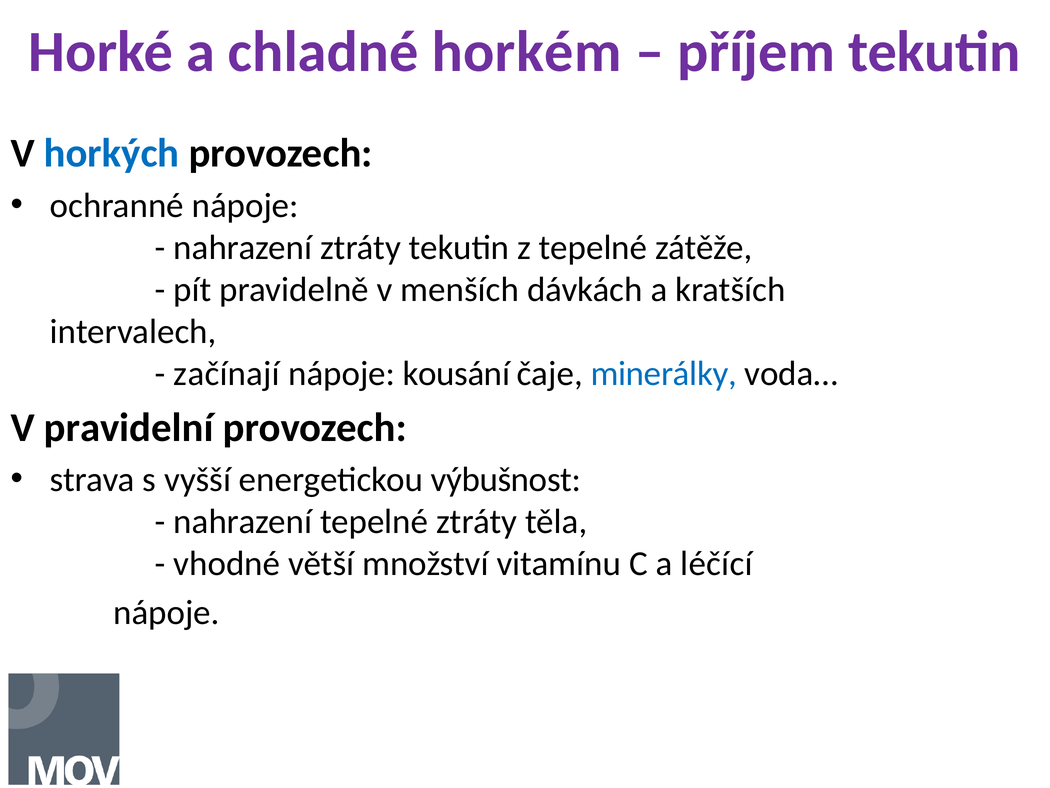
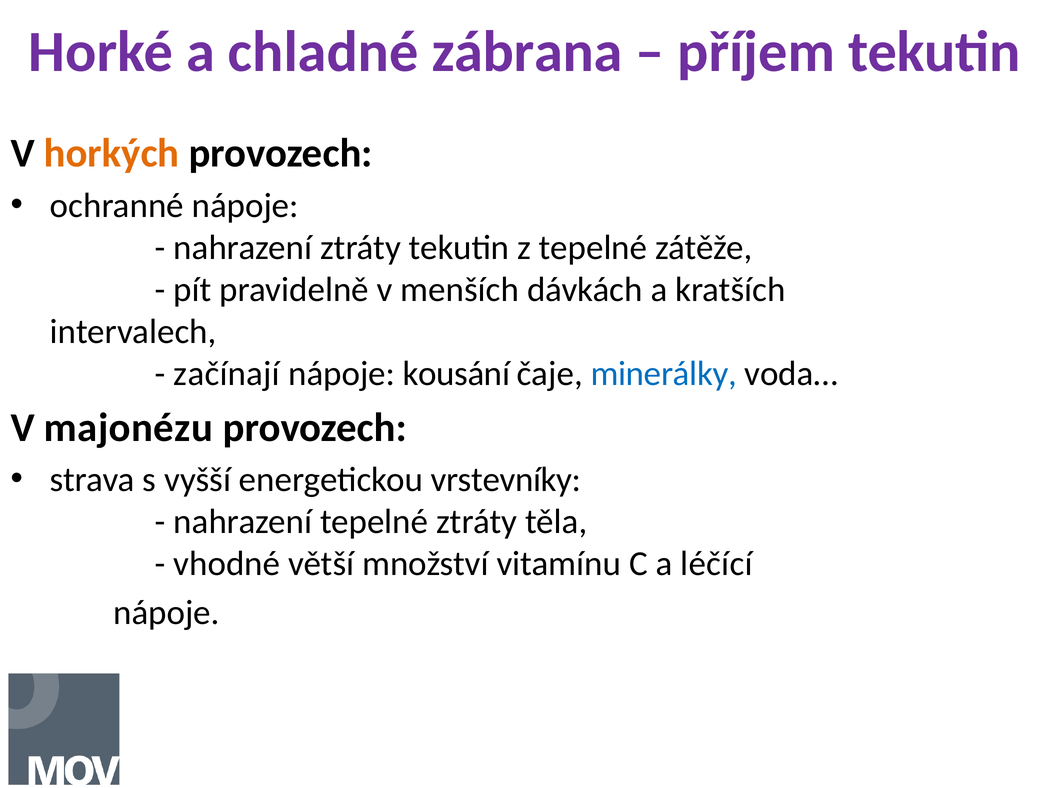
horkém: horkém -> zábrana (527, 52)
horkých colour: blue -> orange (112, 153)
pravidelní: pravidelní -> majonézu (128, 427)
výbušnost: výbušnost -> vrstevníky (506, 480)
